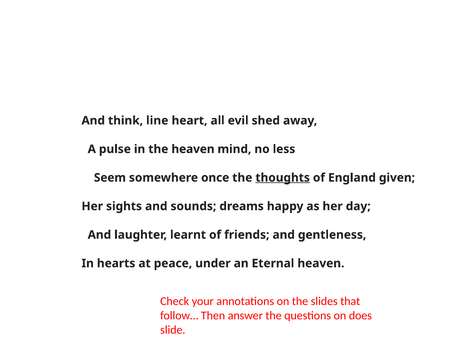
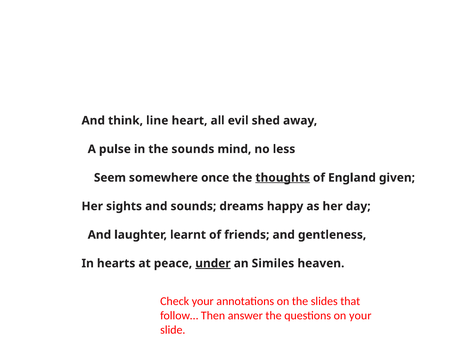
the heaven: heaven -> sounds (193, 149)
under underline: none -> present (213, 263)
Eternal: Eternal -> Similes (273, 263)
on does: does -> your (360, 316)
